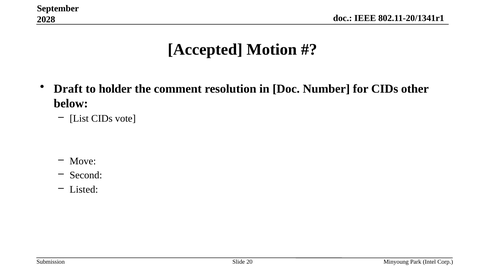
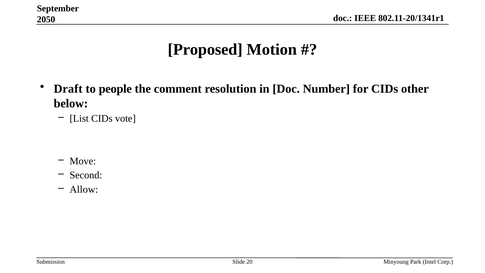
2028: 2028 -> 2050 (46, 19)
Accepted: Accepted -> Proposed (205, 50)
holder: holder -> people (115, 89)
Listed: Listed -> Allow (84, 189)
